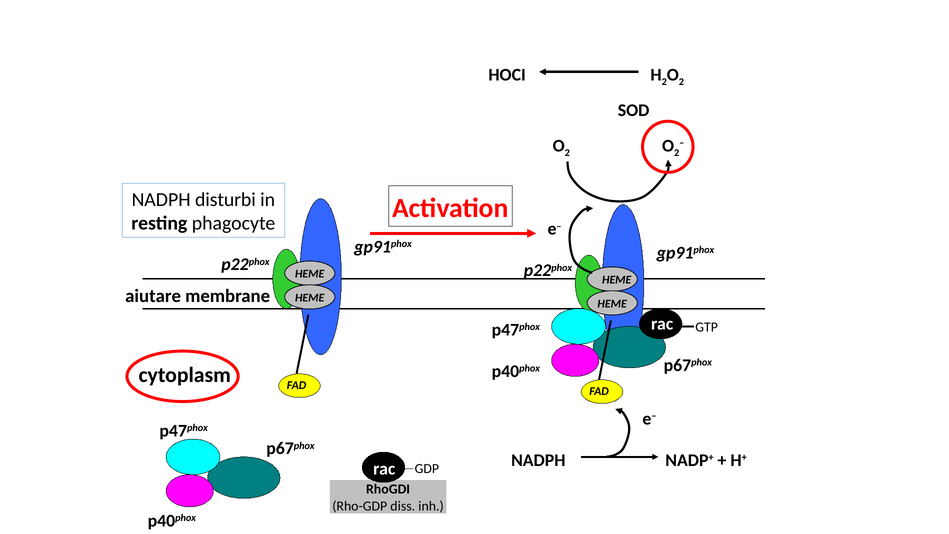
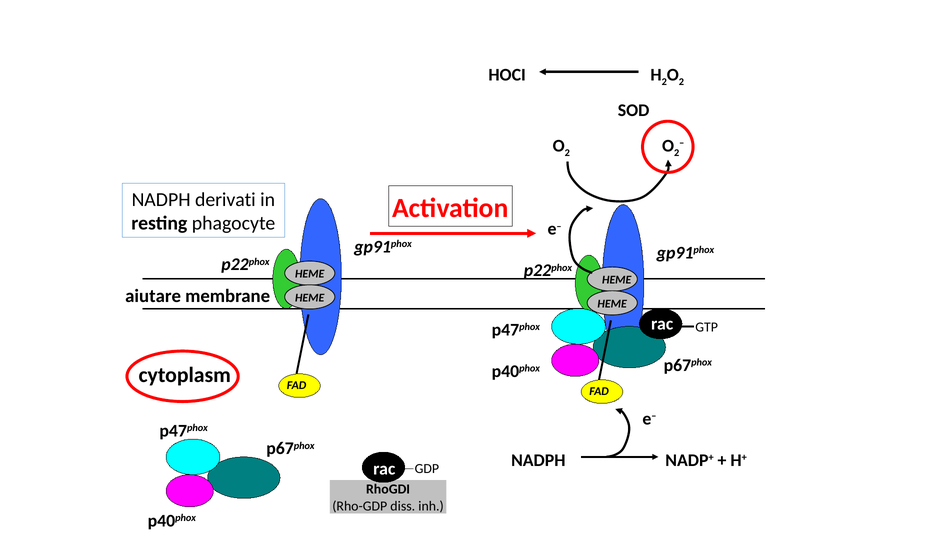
disturbi: disturbi -> derivati (225, 200)
